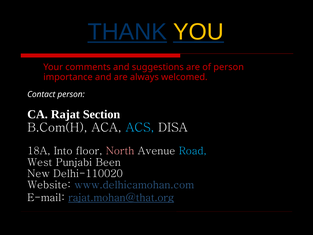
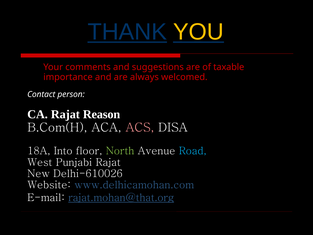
of person: person -> taxable (229, 67)
Section: Section -> Reason (102, 114)
ACS colour: light blue -> pink (140, 127)
North colour: pink -> light green (120, 151)
Punjabi Been: Been -> Rajat (108, 162)
Delhi-110020: Delhi-110020 -> Delhi-610026 (88, 173)
